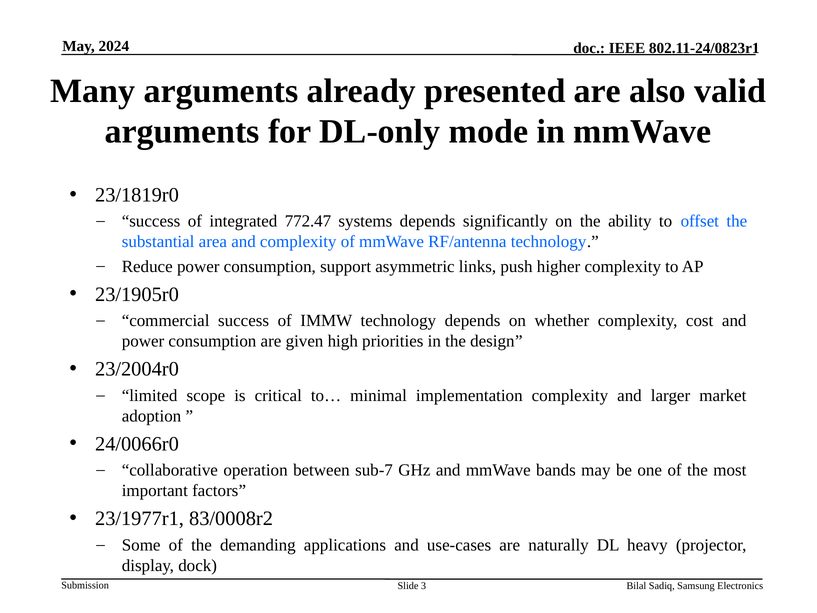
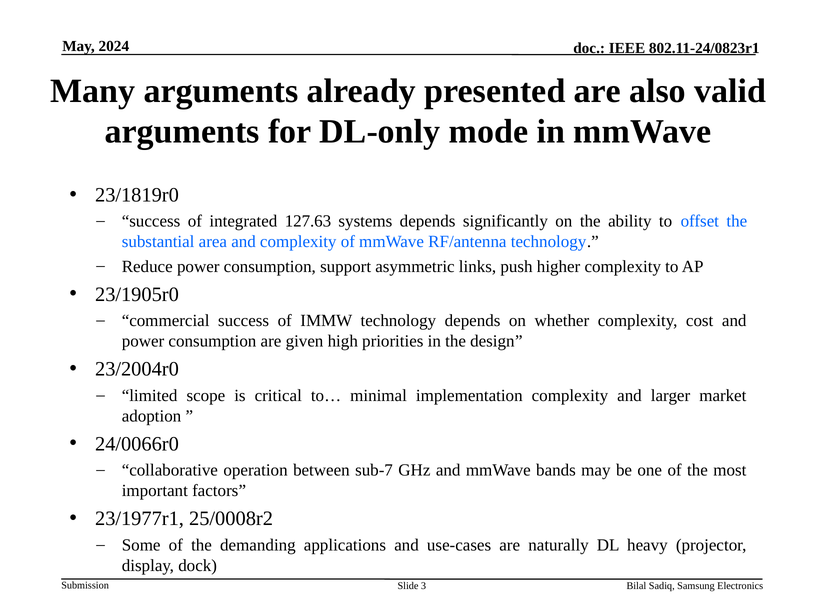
772.47: 772.47 -> 127.63 (308, 221)
83/0008r2: 83/0008r2 -> 25/0008r2 (231, 518)
